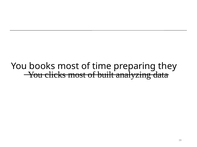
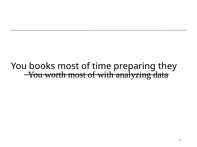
clicks: clicks -> worth (55, 75)
built: built -> with (106, 75)
